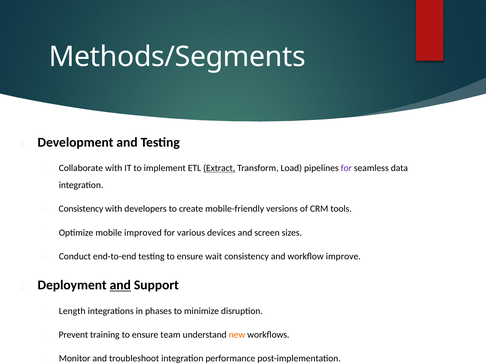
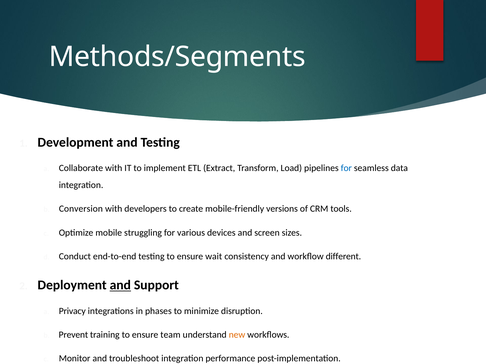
Extract underline: present -> none (219, 168)
for colour: purple -> blue (346, 168)
Consistency: Consistency -> Conversion (81, 209)
improved: improved -> struggling (143, 233)
improve: improve -> different (343, 257)
Length: Length -> Privacy (72, 311)
